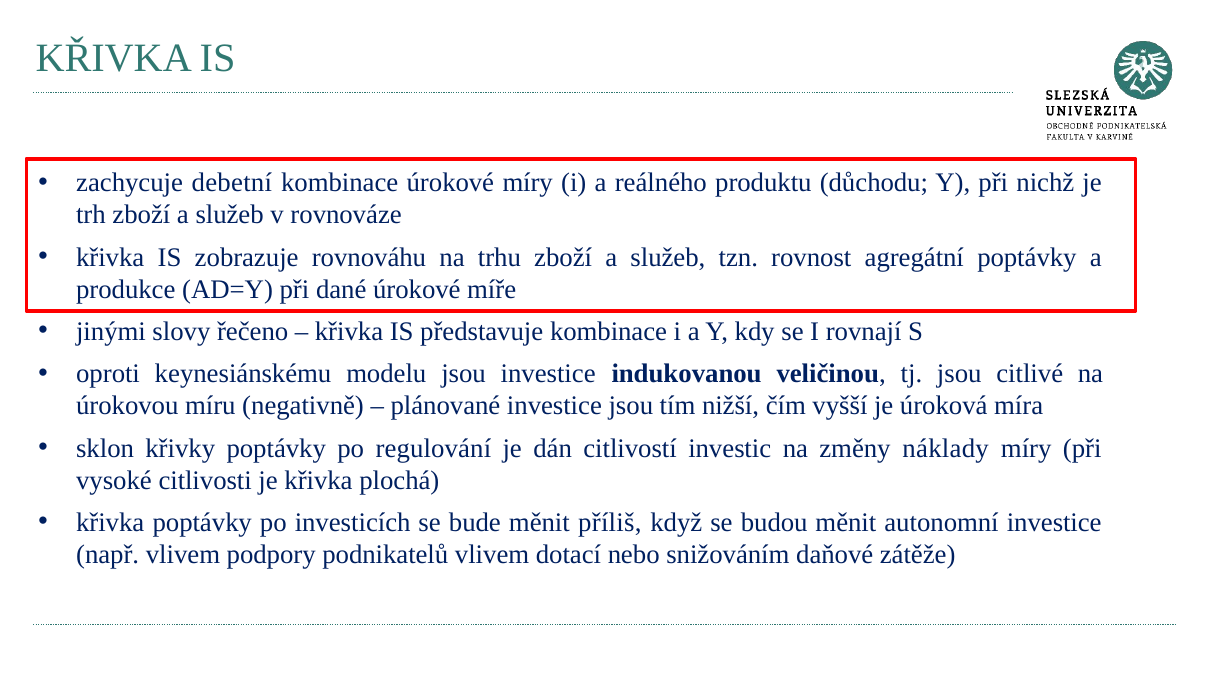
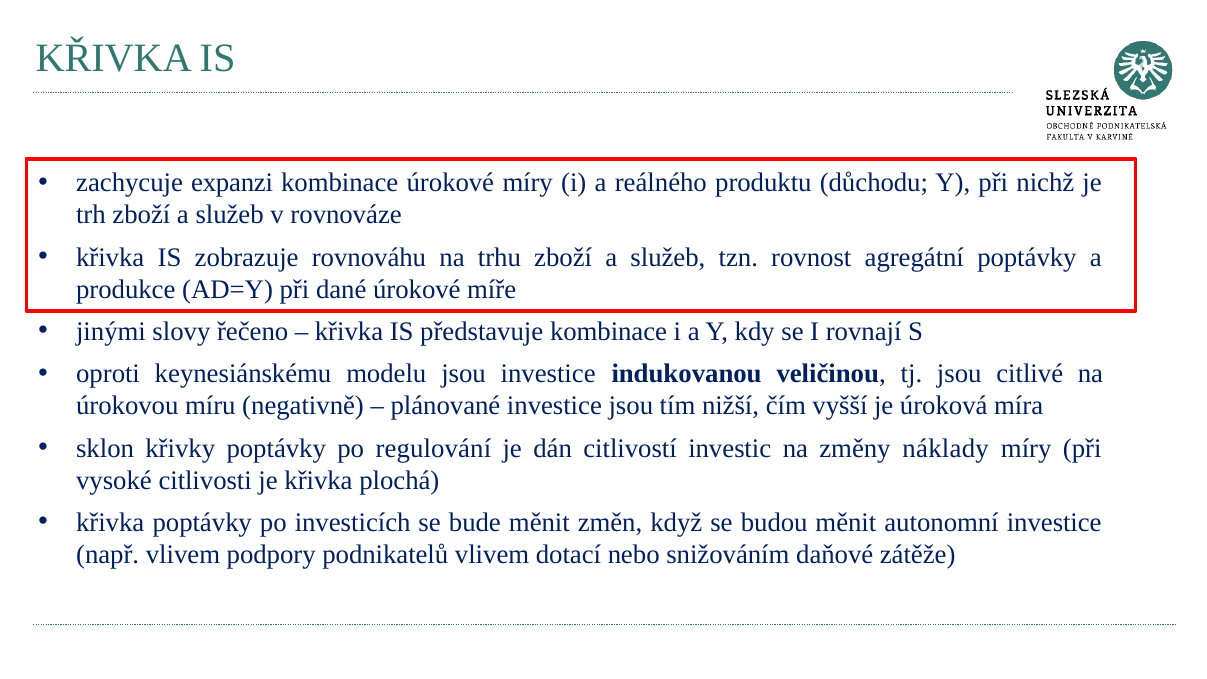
debetní: debetní -> expanzi (232, 183)
příliš: příliš -> změn (610, 523)
